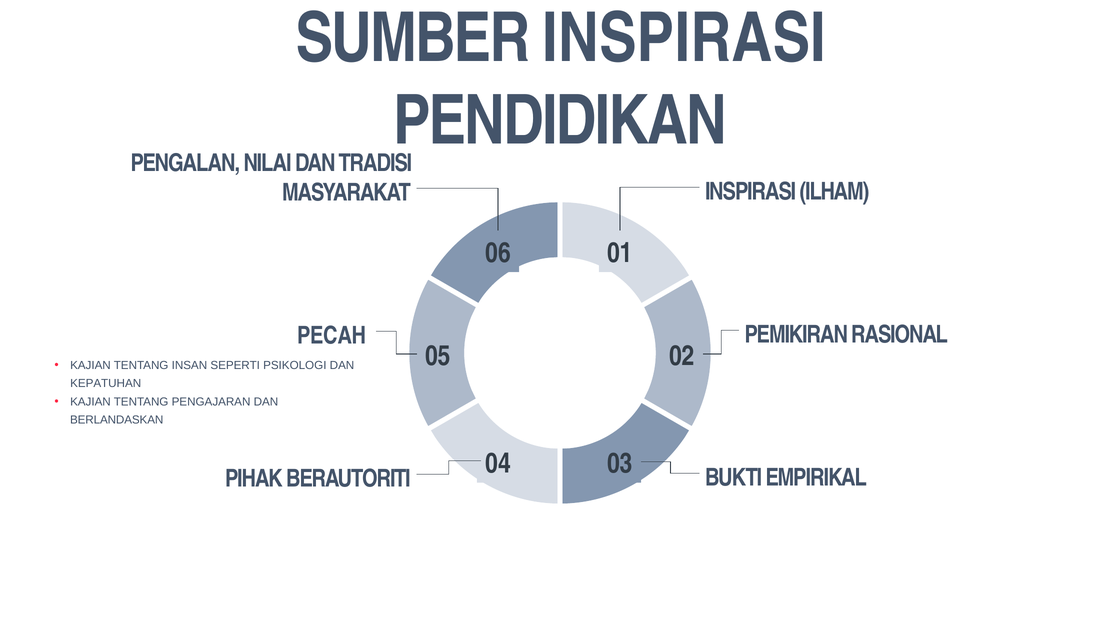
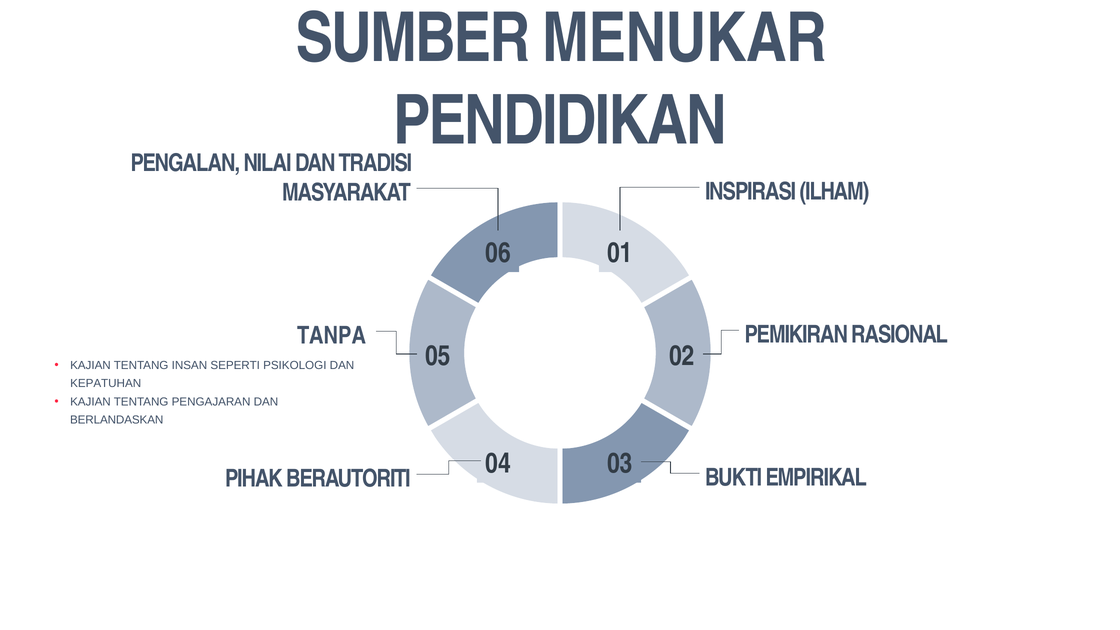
SUMBER INSPIRASI: INSPIRASI -> MENUKAR (685, 39)
PECAH: PECAH -> TANPA (332, 336)
